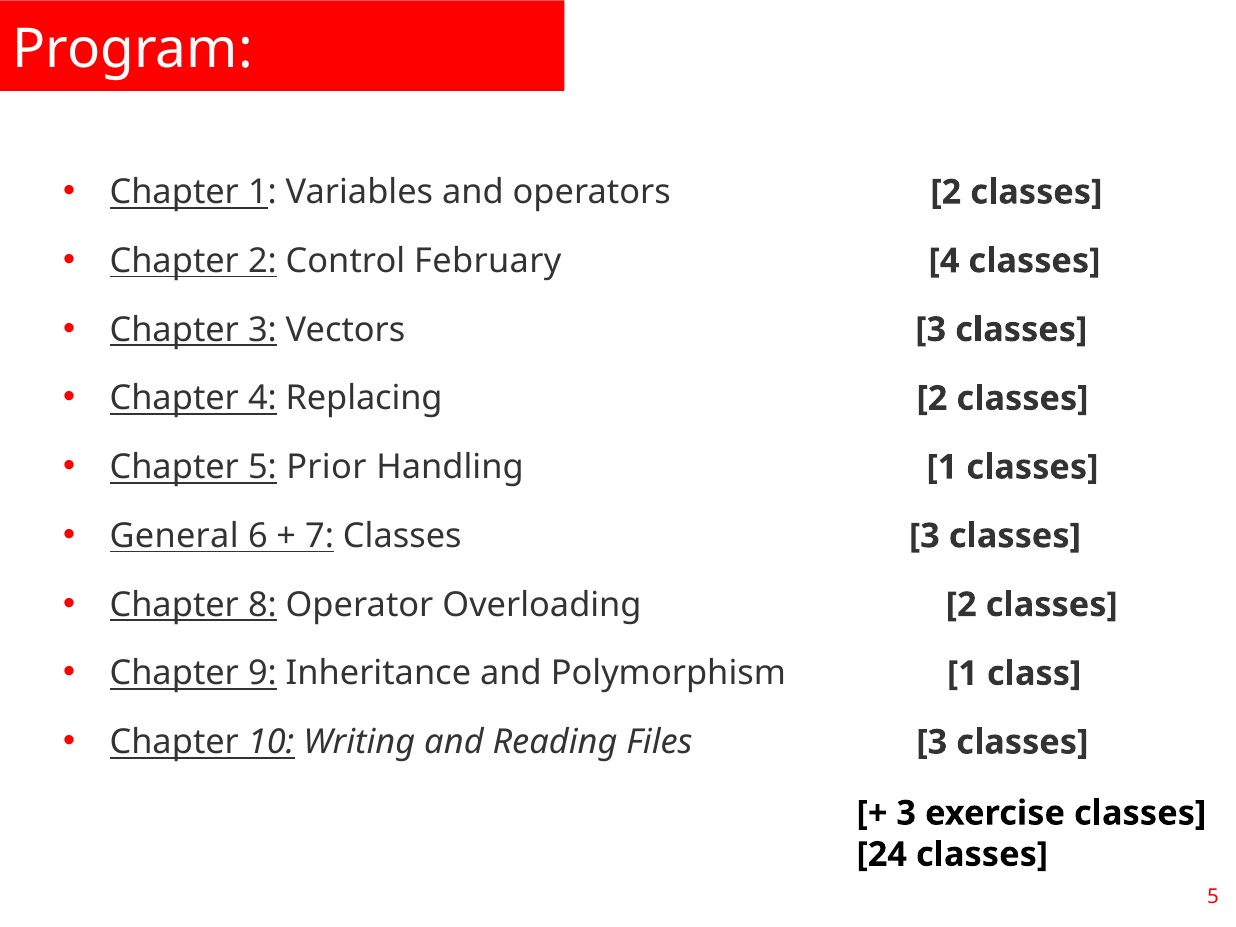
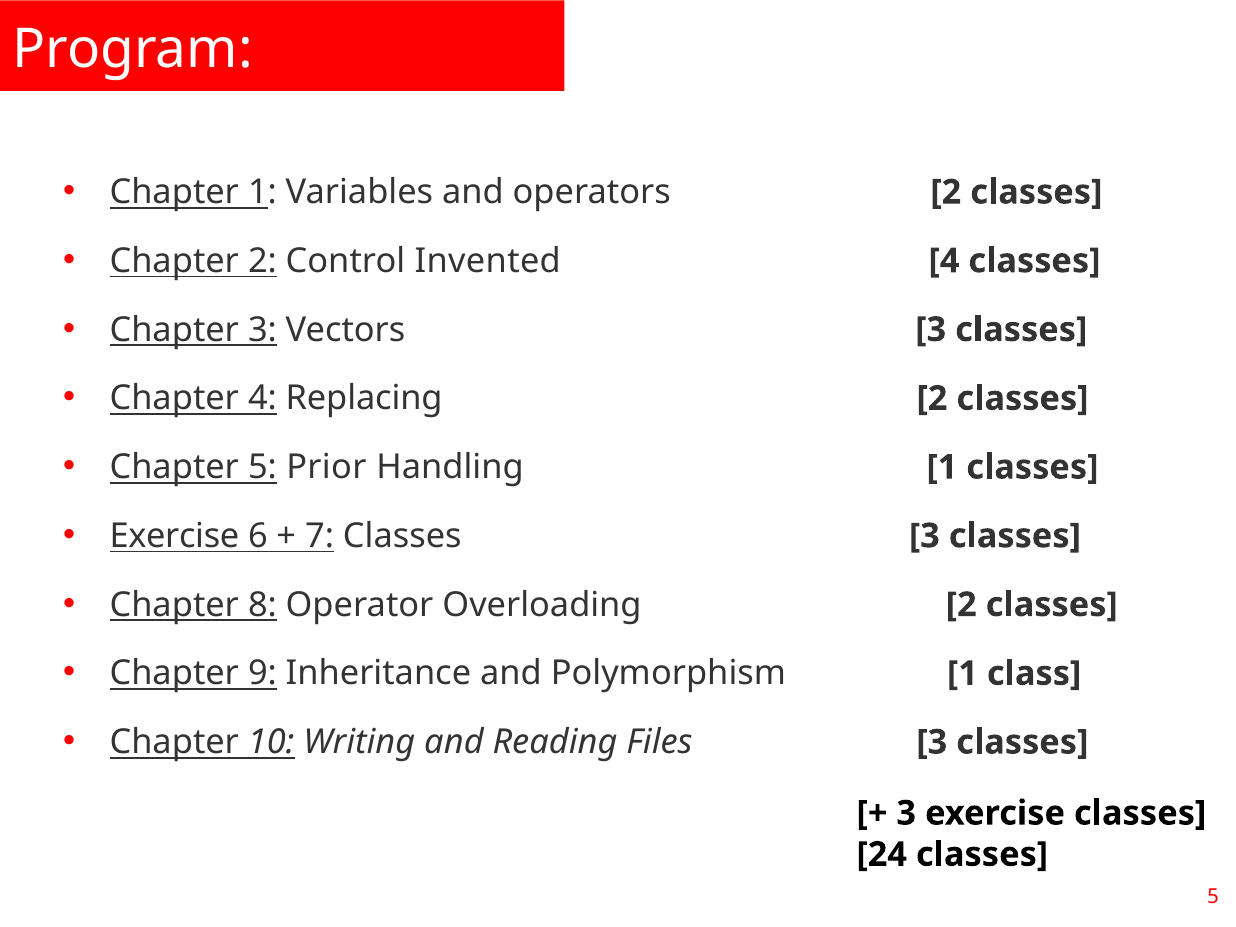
February: February -> Invented (488, 261)
General: General -> Exercise (174, 536)
